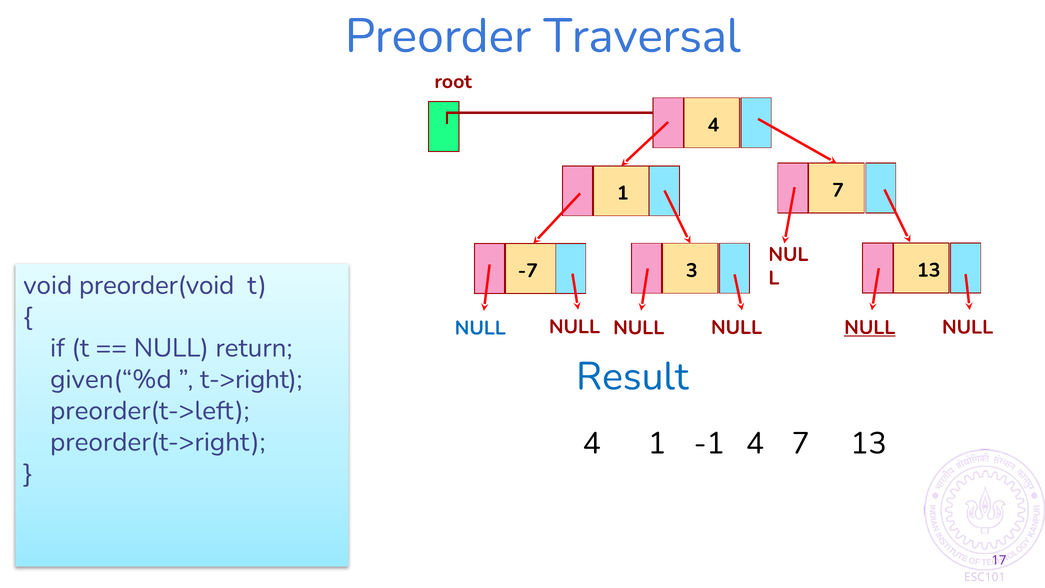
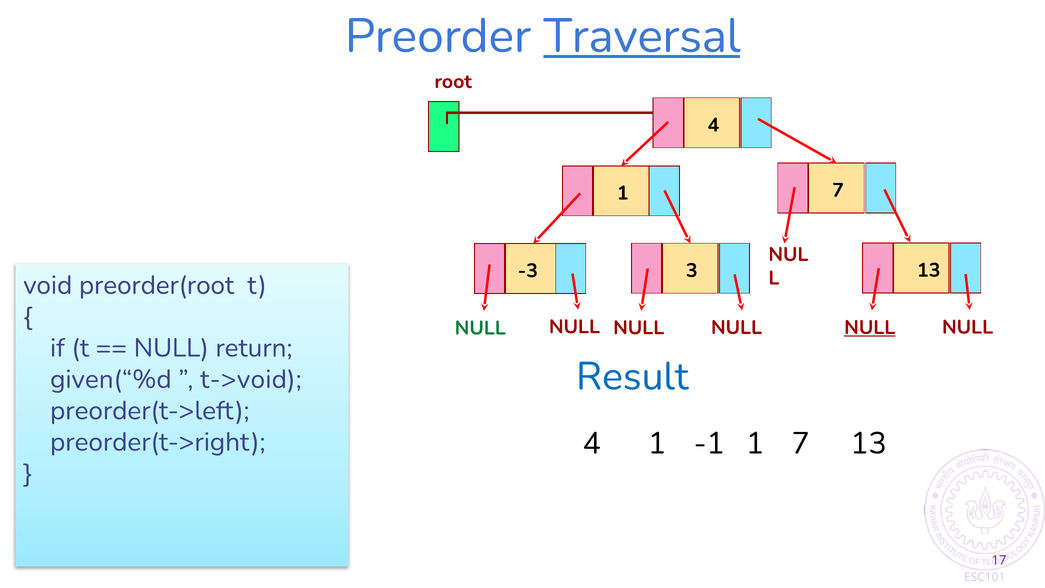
Traversal underline: none -> present (642, 36)
-7: -7 -> -3 (528, 271)
preorder(void: preorder(void -> preorder(root (157, 285)
NULL colour: blue -> green (480, 328)
t->right: t->right -> t->void (251, 379)
-1 4: 4 -> 1 (755, 443)
